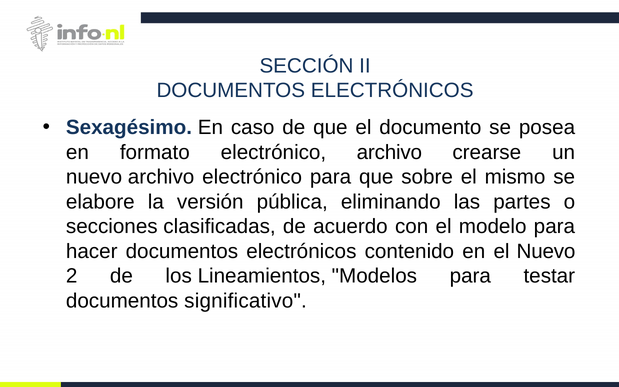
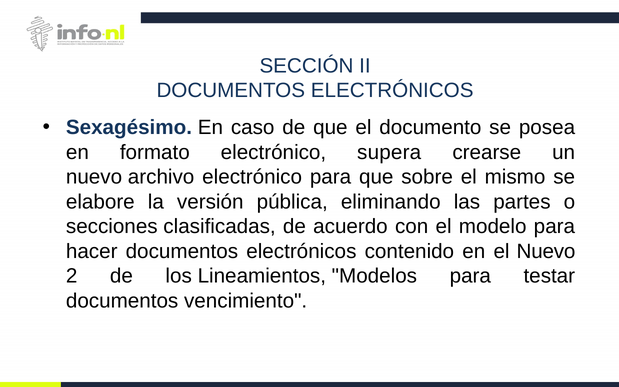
electrónico archivo: archivo -> supera (389, 152)
significativo: significativo -> vencimiento (246, 301)
